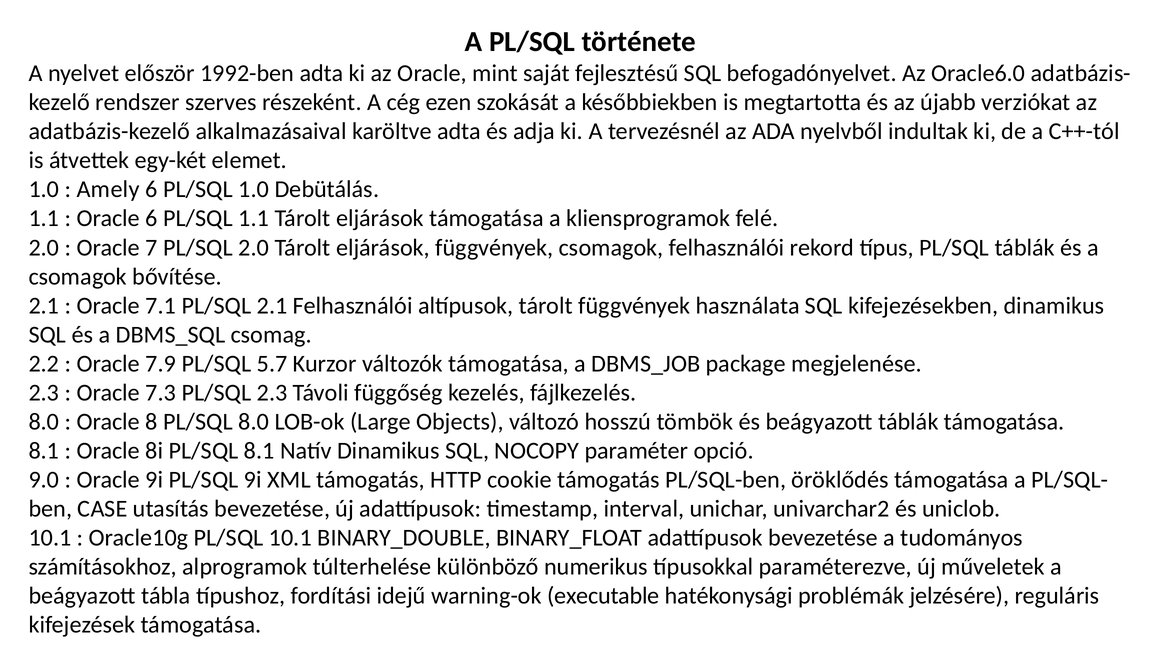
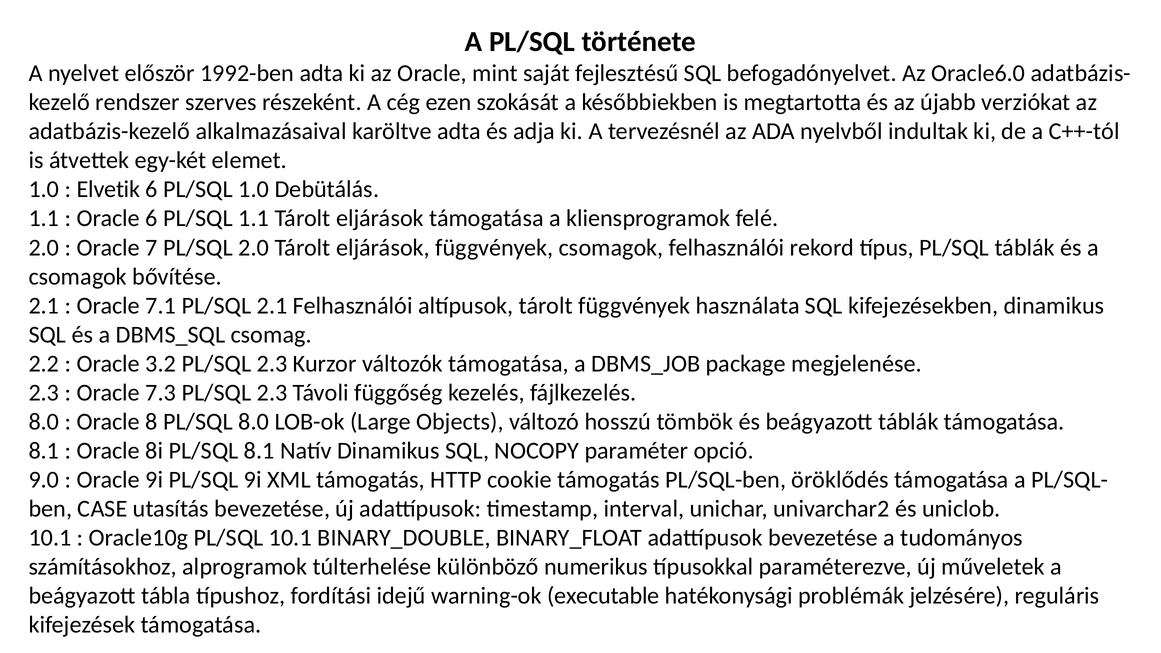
Amely: Amely -> Elvetik (108, 189)
7.9: 7.9 -> 3.2 (161, 364)
5.7: 5.7 -> 2.3 (272, 364)
